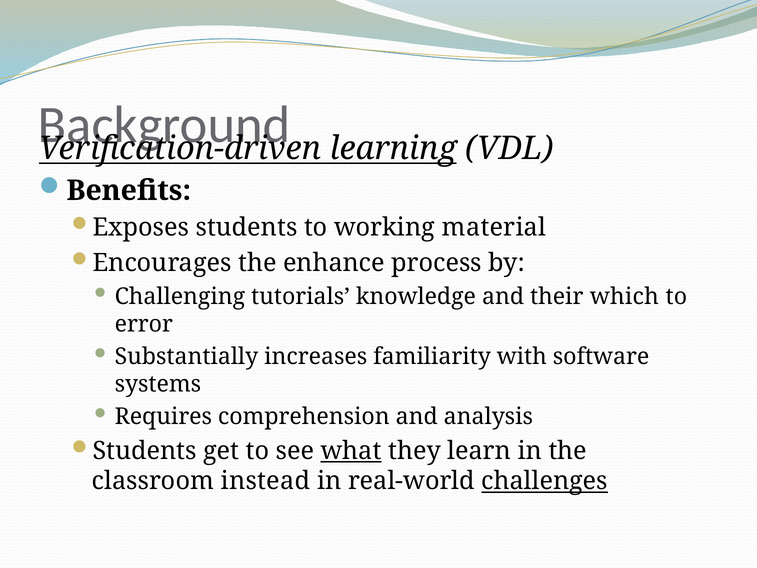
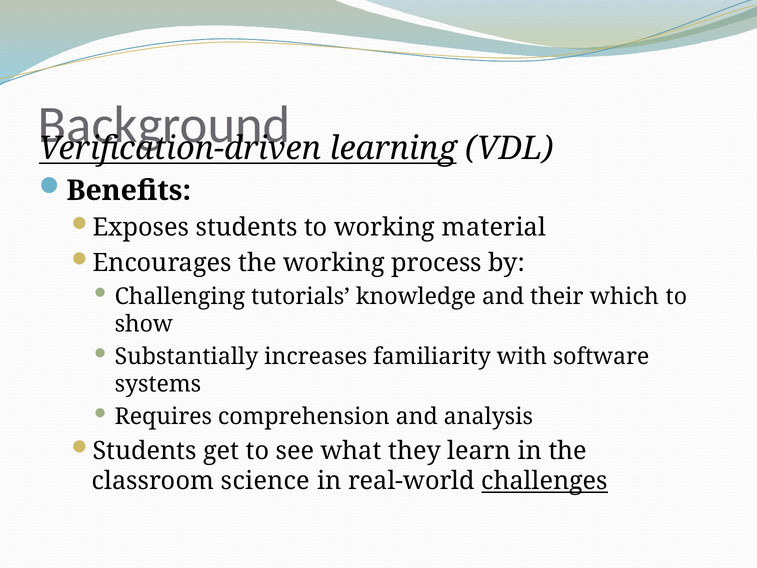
the enhance: enhance -> working (334, 263)
error: error -> show (144, 324)
what underline: present -> none (351, 451)
instead: instead -> science (265, 481)
